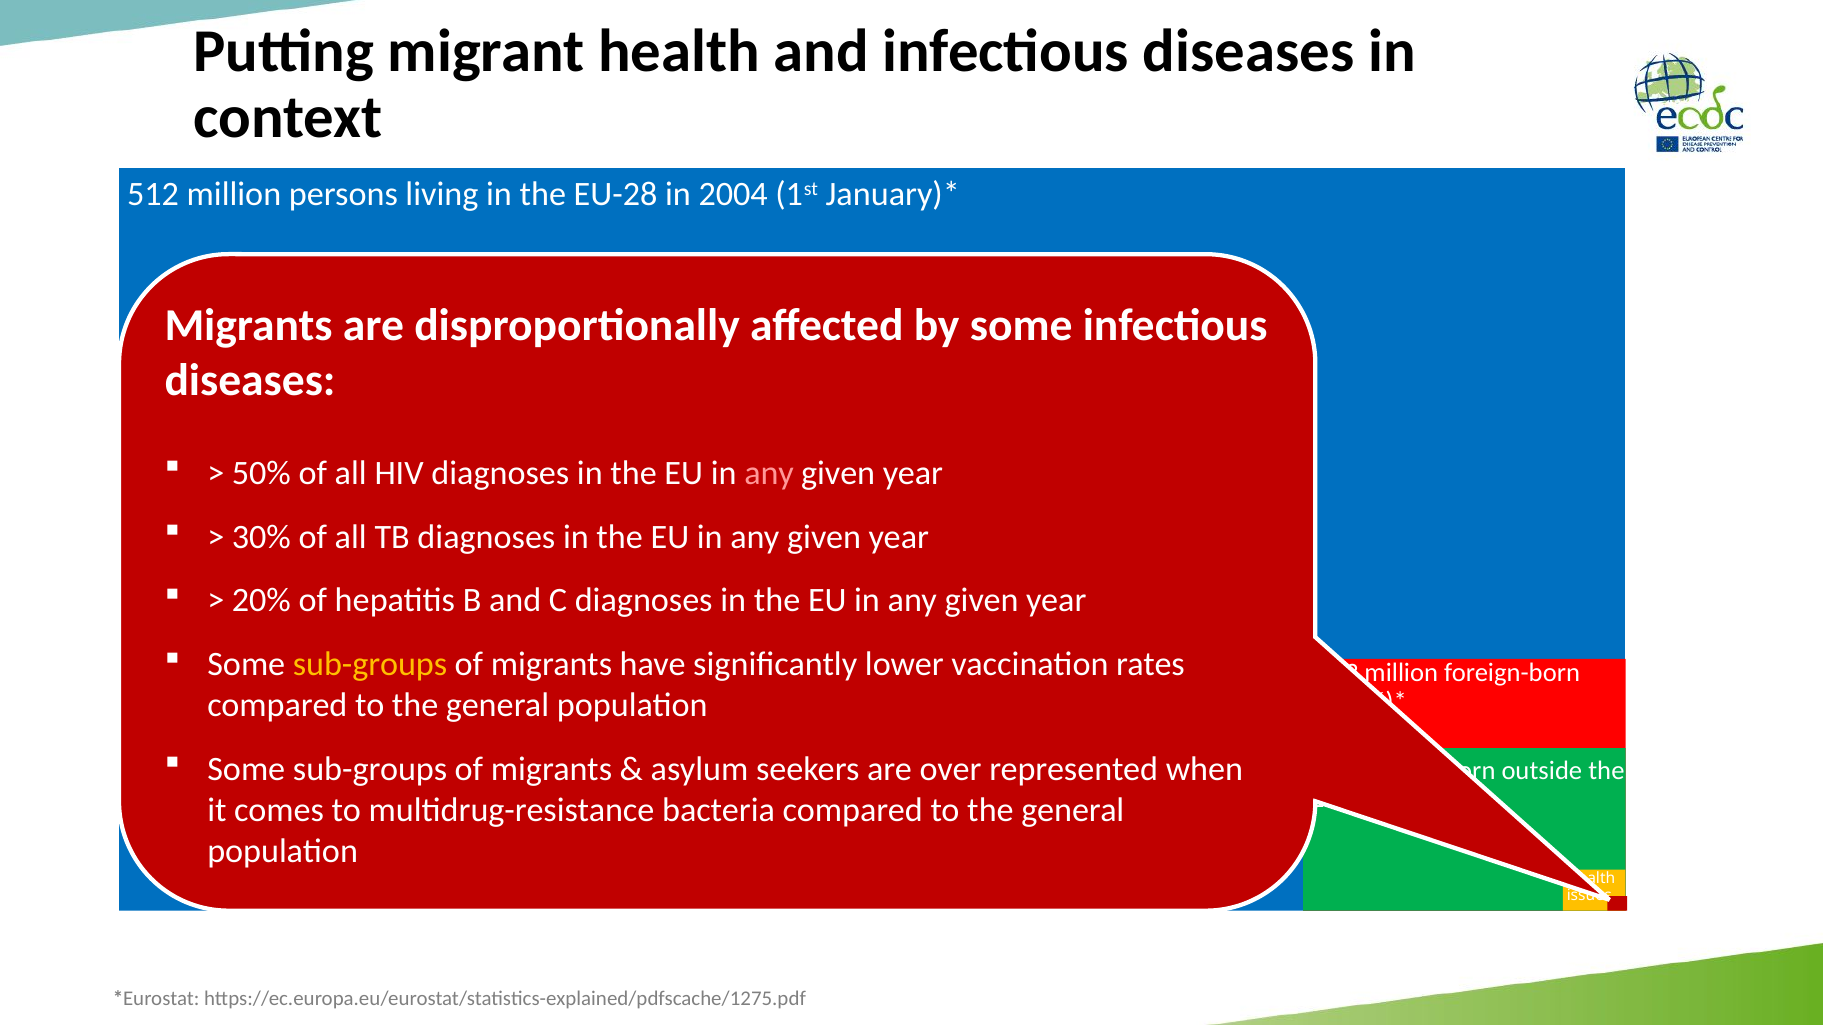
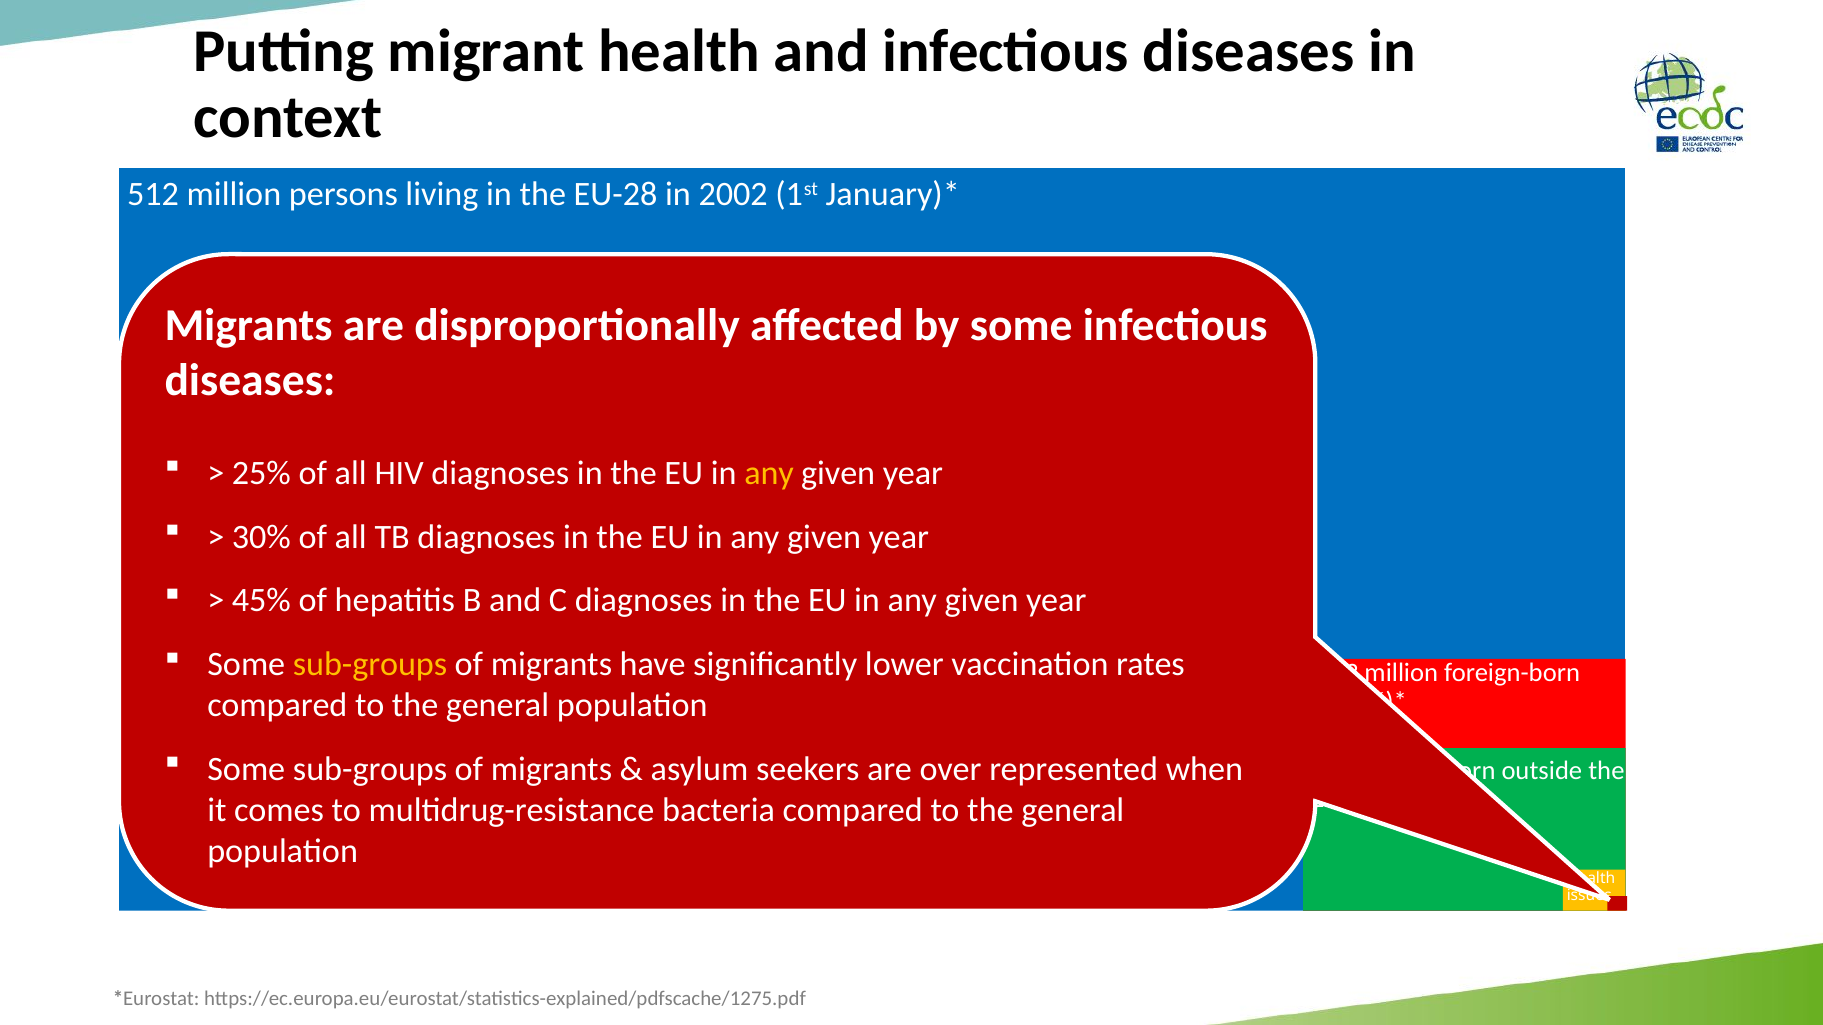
2004: 2004 -> 2002 (733, 194)
50%: 50% -> 25% (261, 473)
any colour: pink -> yellow (769, 473)
20%: 20% -> 45% (261, 601)
